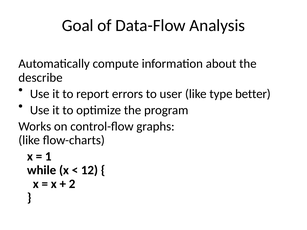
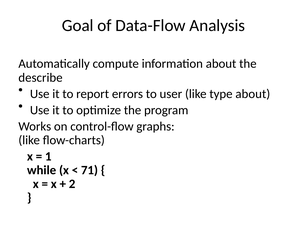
type better: better -> about (253, 94)
12: 12 -> 71 (89, 170)
